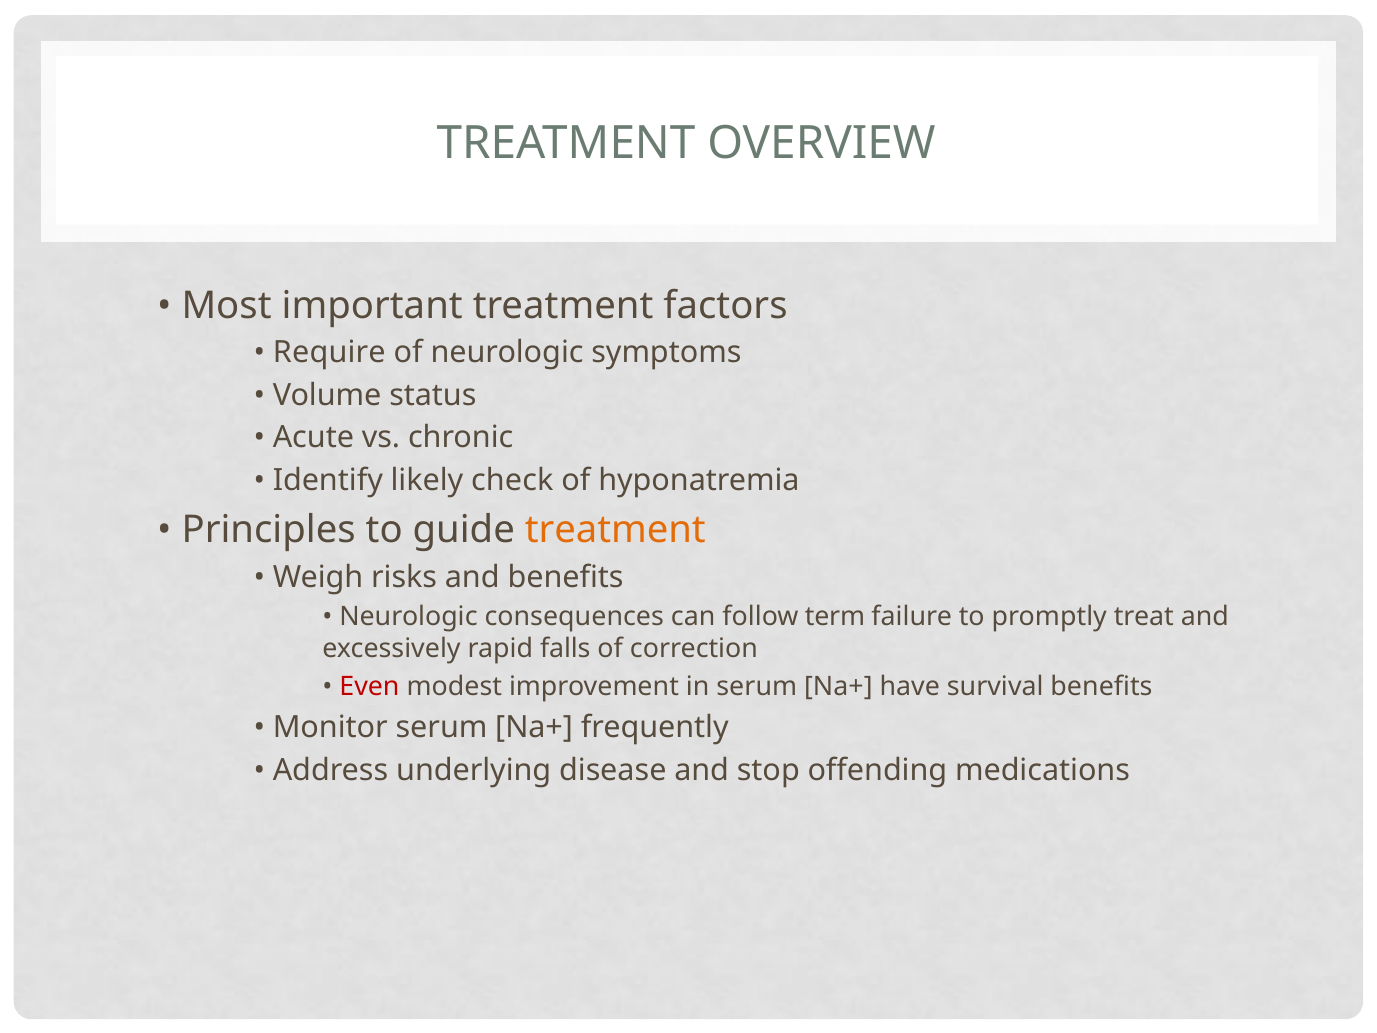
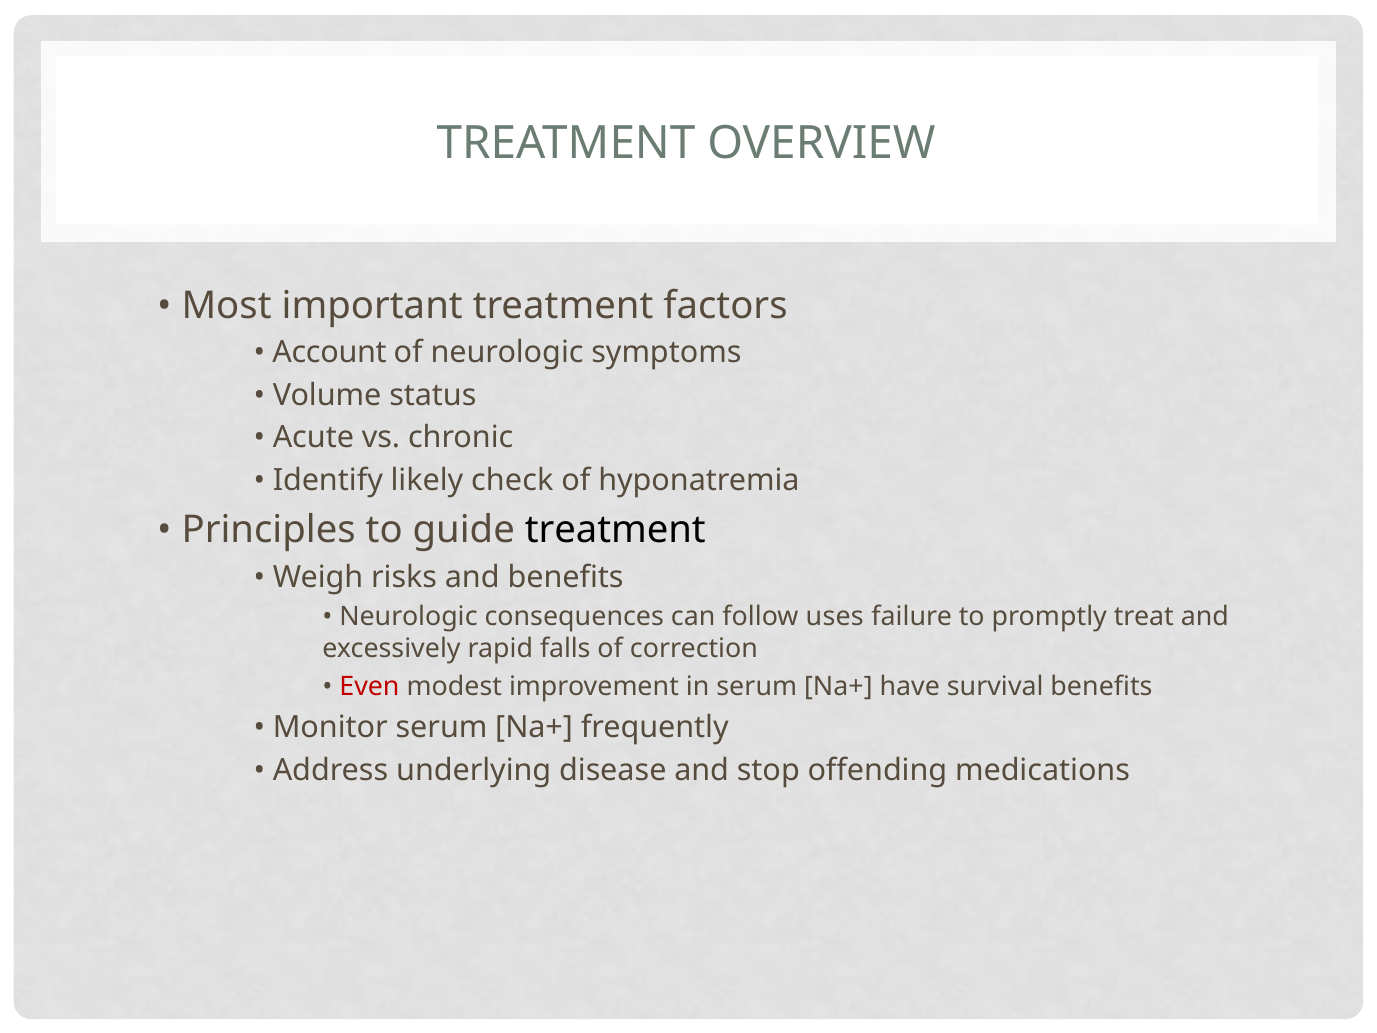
Require: Require -> Account (330, 352)
treatment colour: orange -> black (615, 530)
term: term -> uses (835, 616)
